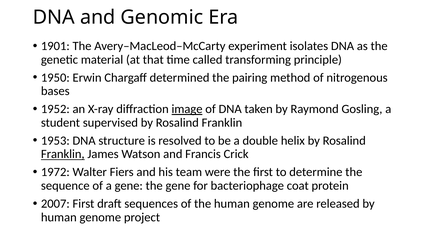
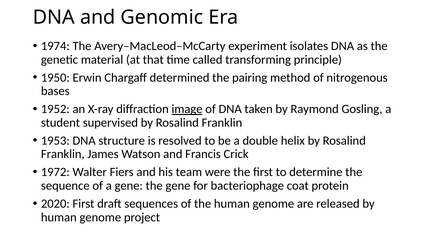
1901: 1901 -> 1974 (55, 46)
Franklin underline: present -> none (63, 154)
2007: 2007 -> 2020 (55, 204)
